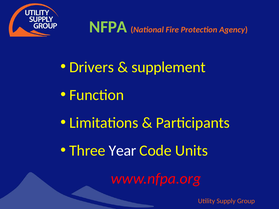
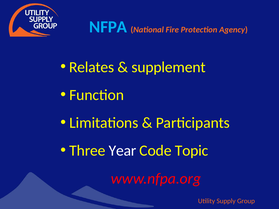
NFPA colour: light green -> light blue (108, 27)
Drivers: Drivers -> Relates (92, 67)
Units: Units -> Topic (192, 151)
